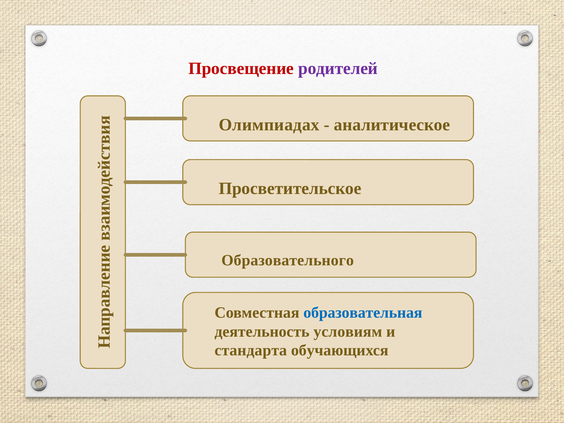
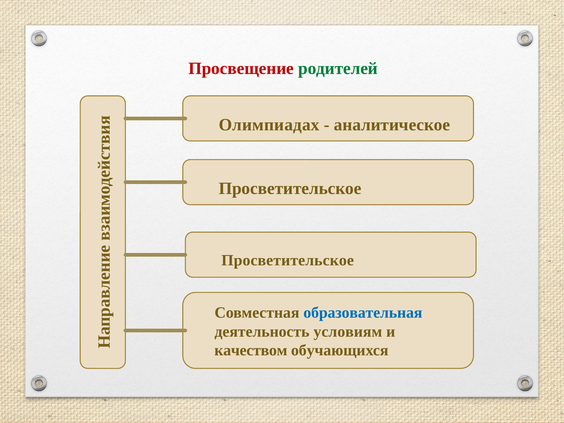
родителей colour: purple -> green (338, 68)
Образовательного: Образовательного -> Просветительское (288, 260)
стандарта: стандарта -> качеством (251, 350)
